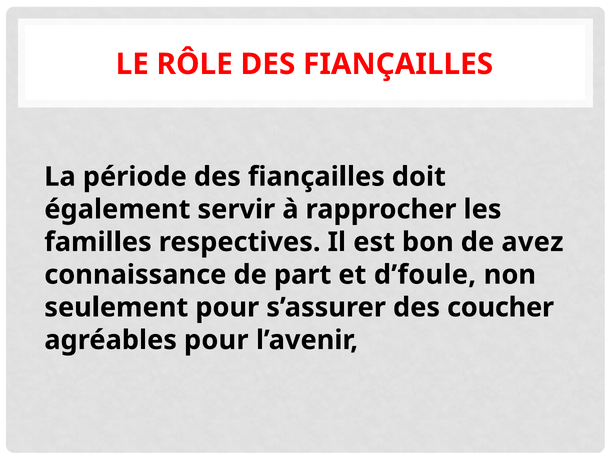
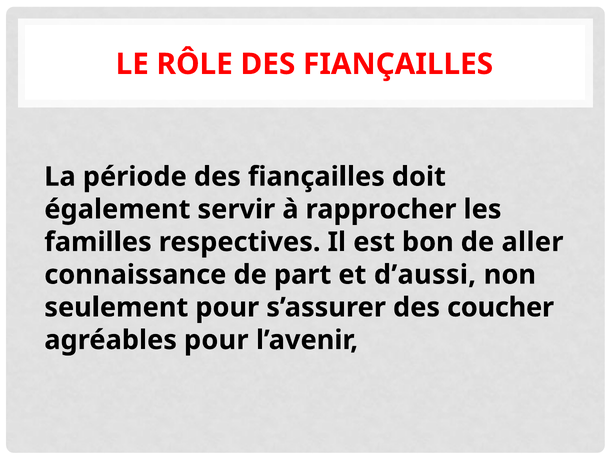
avez: avez -> aller (532, 242)
d’foule: d’foule -> d’aussi (425, 274)
